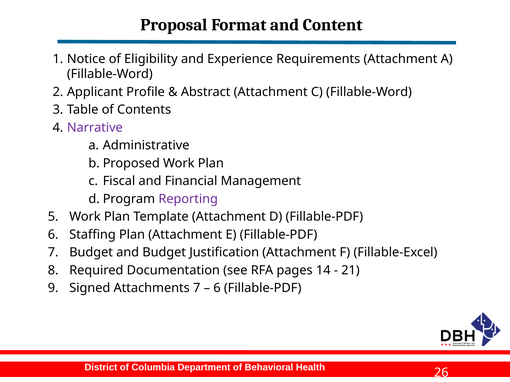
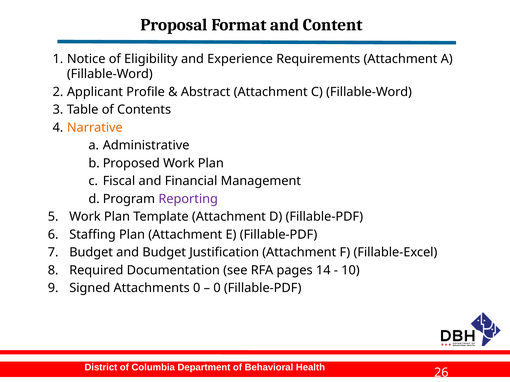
Narrative colour: purple -> orange (95, 128)
21: 21 -> 10 (350, 271)
Attachments 7: 7 -> 0 (197, 288)
6: 6 -> 0 (217, 288)
